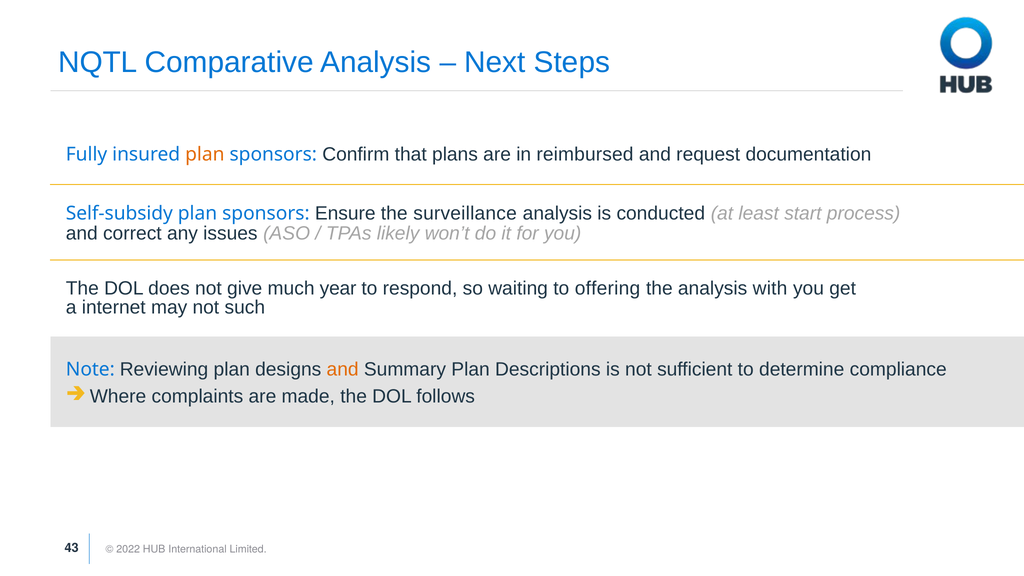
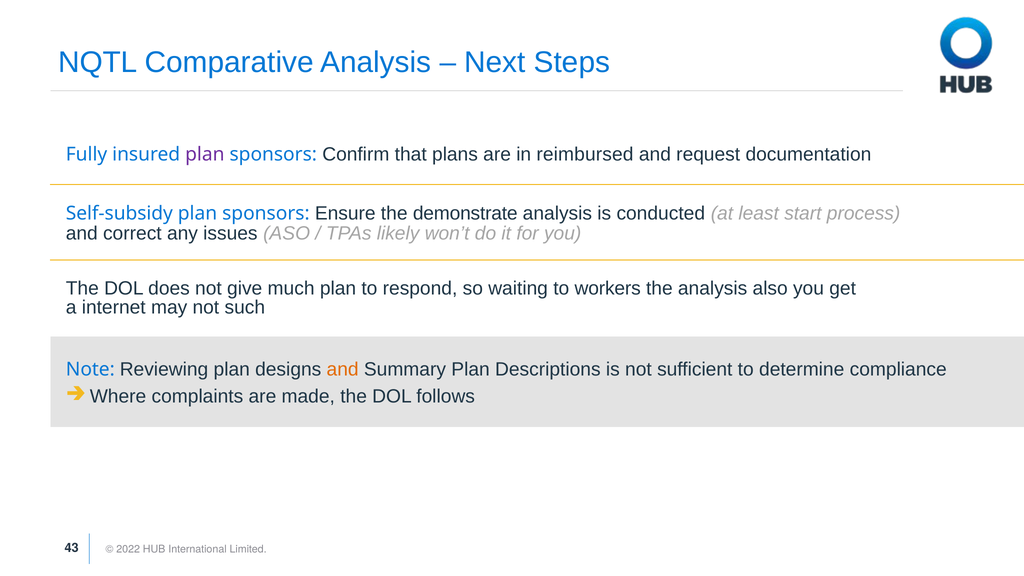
plan colour: orange -> purple (205, 155)
surveillance: surveillance -> demonstrate (465, 213)
much year: year -> plan (338, 288)
offering: offering -> workers (608, 288)
with: with -> also (770, 288)
